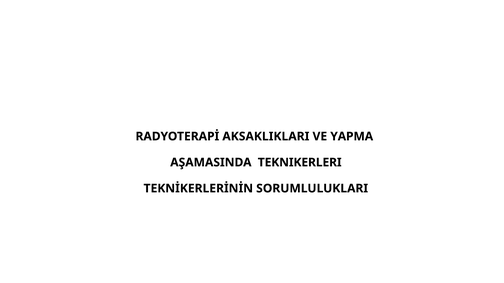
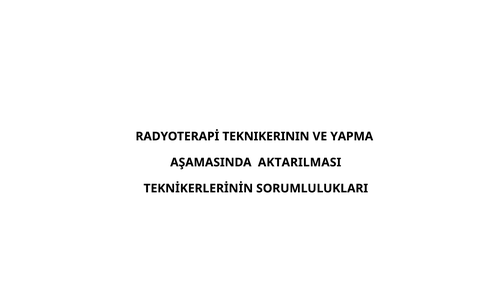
AKSAKLIKLARI: AKSAKLIKLARI -> TEKNIKERININ (266, 137)
TEKNIKERLERI: TEKNIKERLERI -> AKTARILMASI (300, 163)
